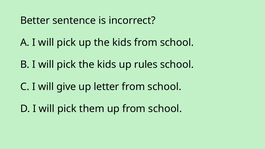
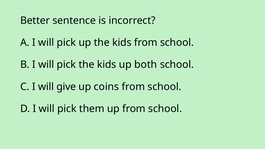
rules: rules -> both (146, 65)
letter: letter -> coins (106, 87)
